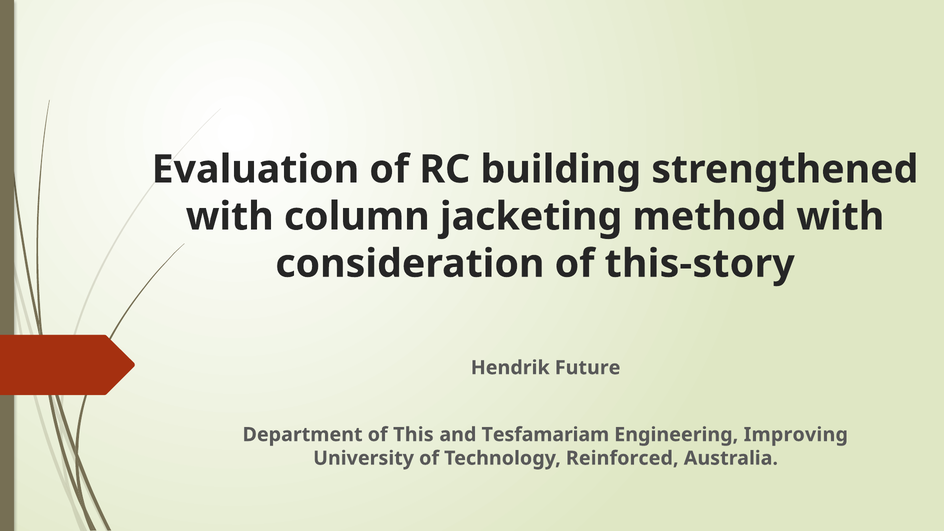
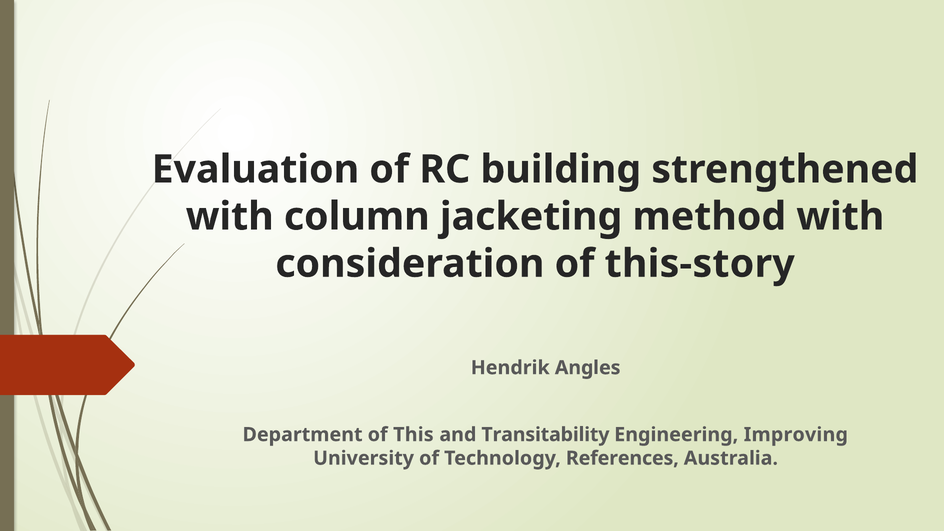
Future: Future -> Angles (588, 368)
Tesfamariam: Tesfamariam -> Transitability (545, 435)
Reinforced: Reinforced -> References (622, 458)
